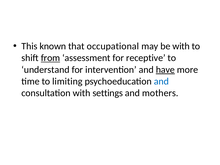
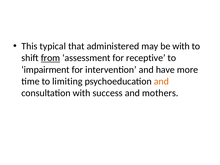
known: known -> typical (53, 46)
occupational: occupational -> administered (113, 46)
understand: understand -> impairment (46, 70)
have underline: present -> none (165, 70)
and colour: blue -> orange (161, 81)
settings: settings -> success (108, 93)
